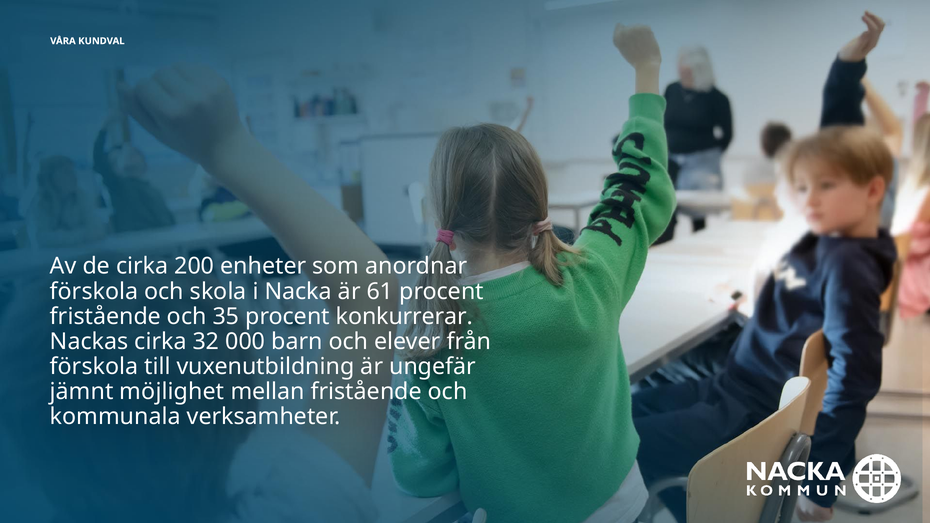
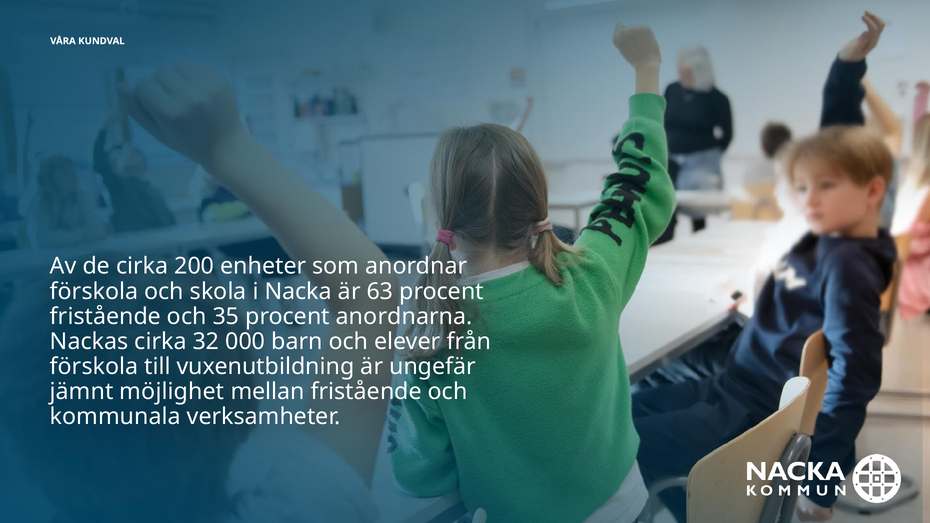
61: 61 -> 63 (380, 291)
konkurrerar: konkurrerar -> anordnarna (404, 316)
